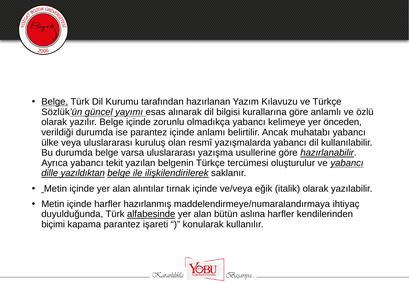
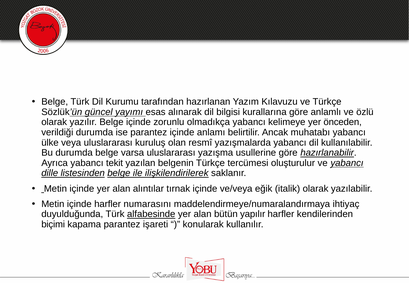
Belge underline: present -> none (55, 102)
yazıldıktan: yazıldıktan -> listesinden (83, 173)
hazırlanmış: hazırlanmış -> numarasını (147, 204)
aslına: aslına -> yapılır (253, 214)
